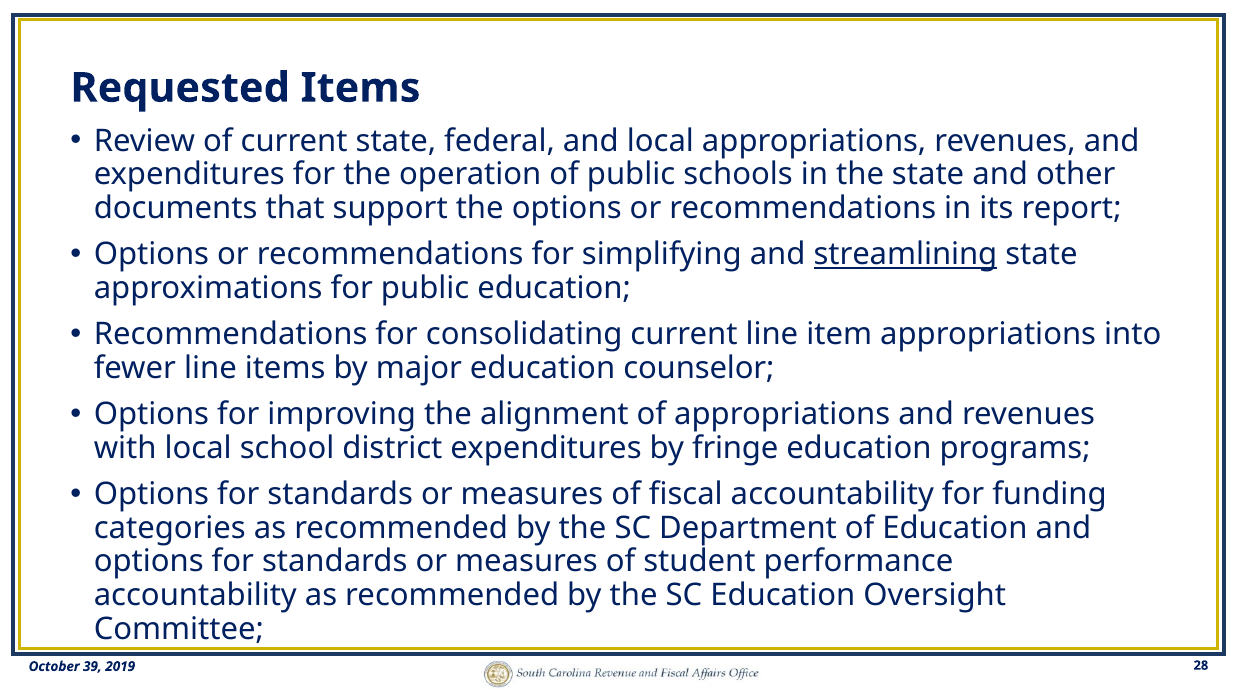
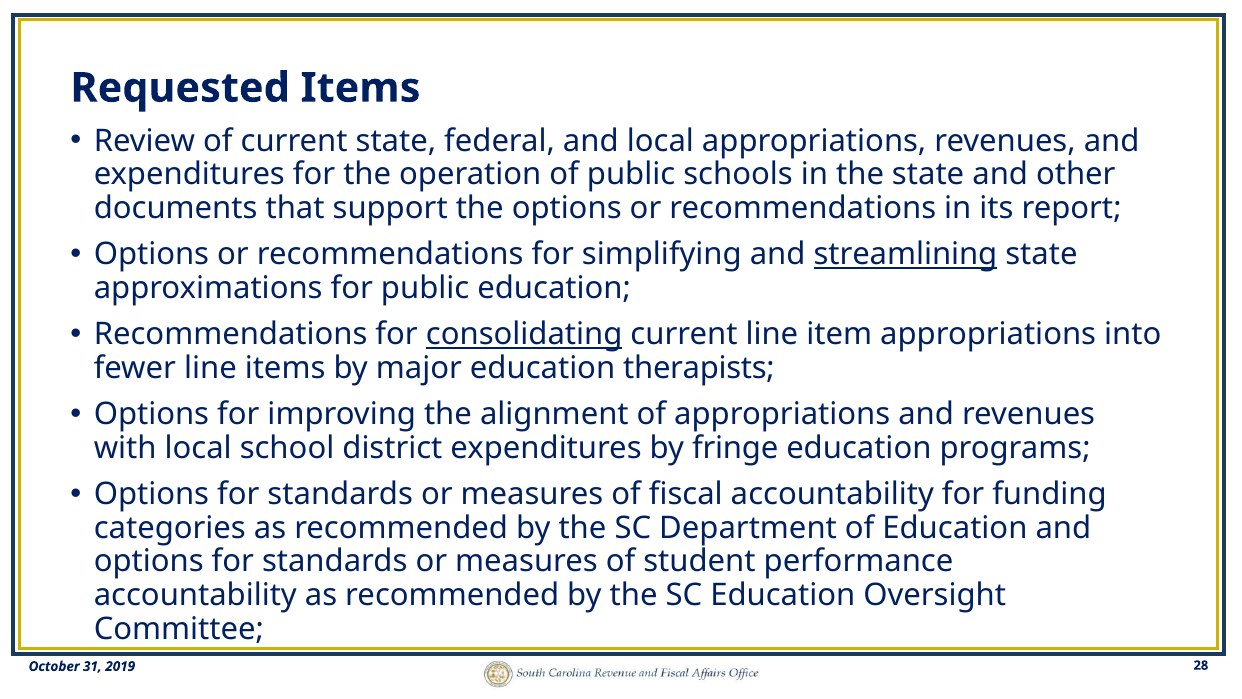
consolidating underline: none -> present (524, 334)
counselor: counselor -> therapists (699, 368)
39: 39 -> 31 (92, 666)
